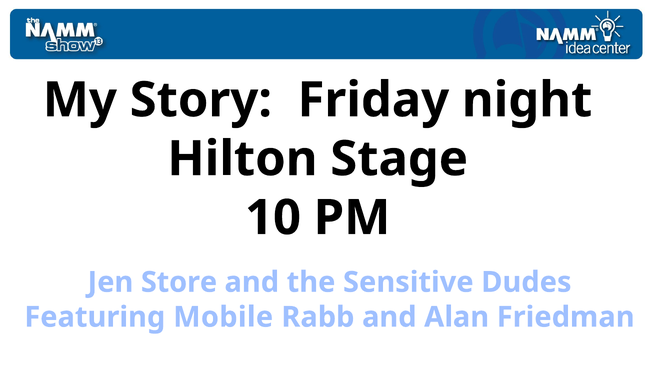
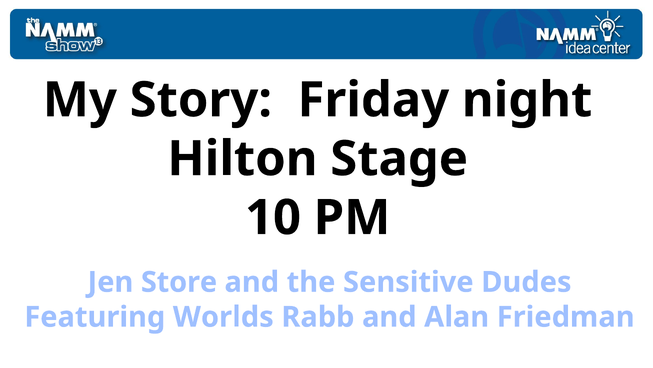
Mobile: Mobile -> Worlds (223, 317)
